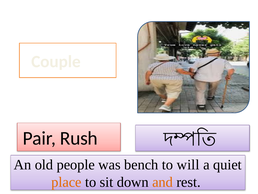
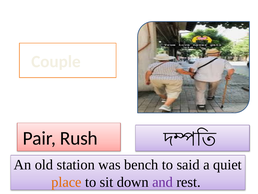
people: people -> station (76, 164)
will: will -> said (188, 164)
and colour: orange -> purple (163, 182)
